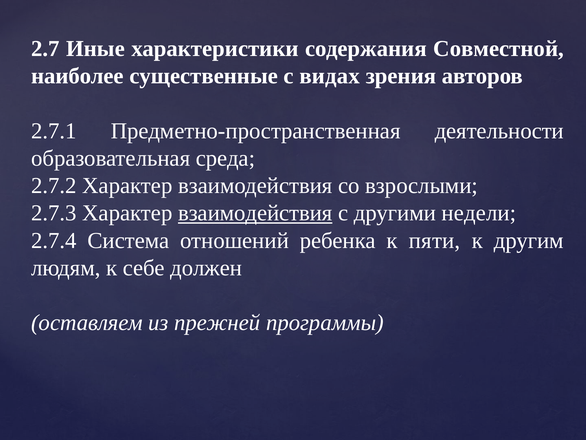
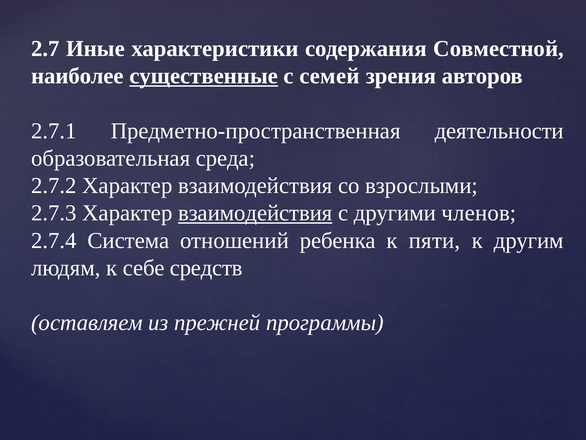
существенные underline: none -> present (204, 76)
видах: видах -> семей (330, 76)
недели: недели -> членов (479, 213)
должен: должен -> средств (206, 268)
